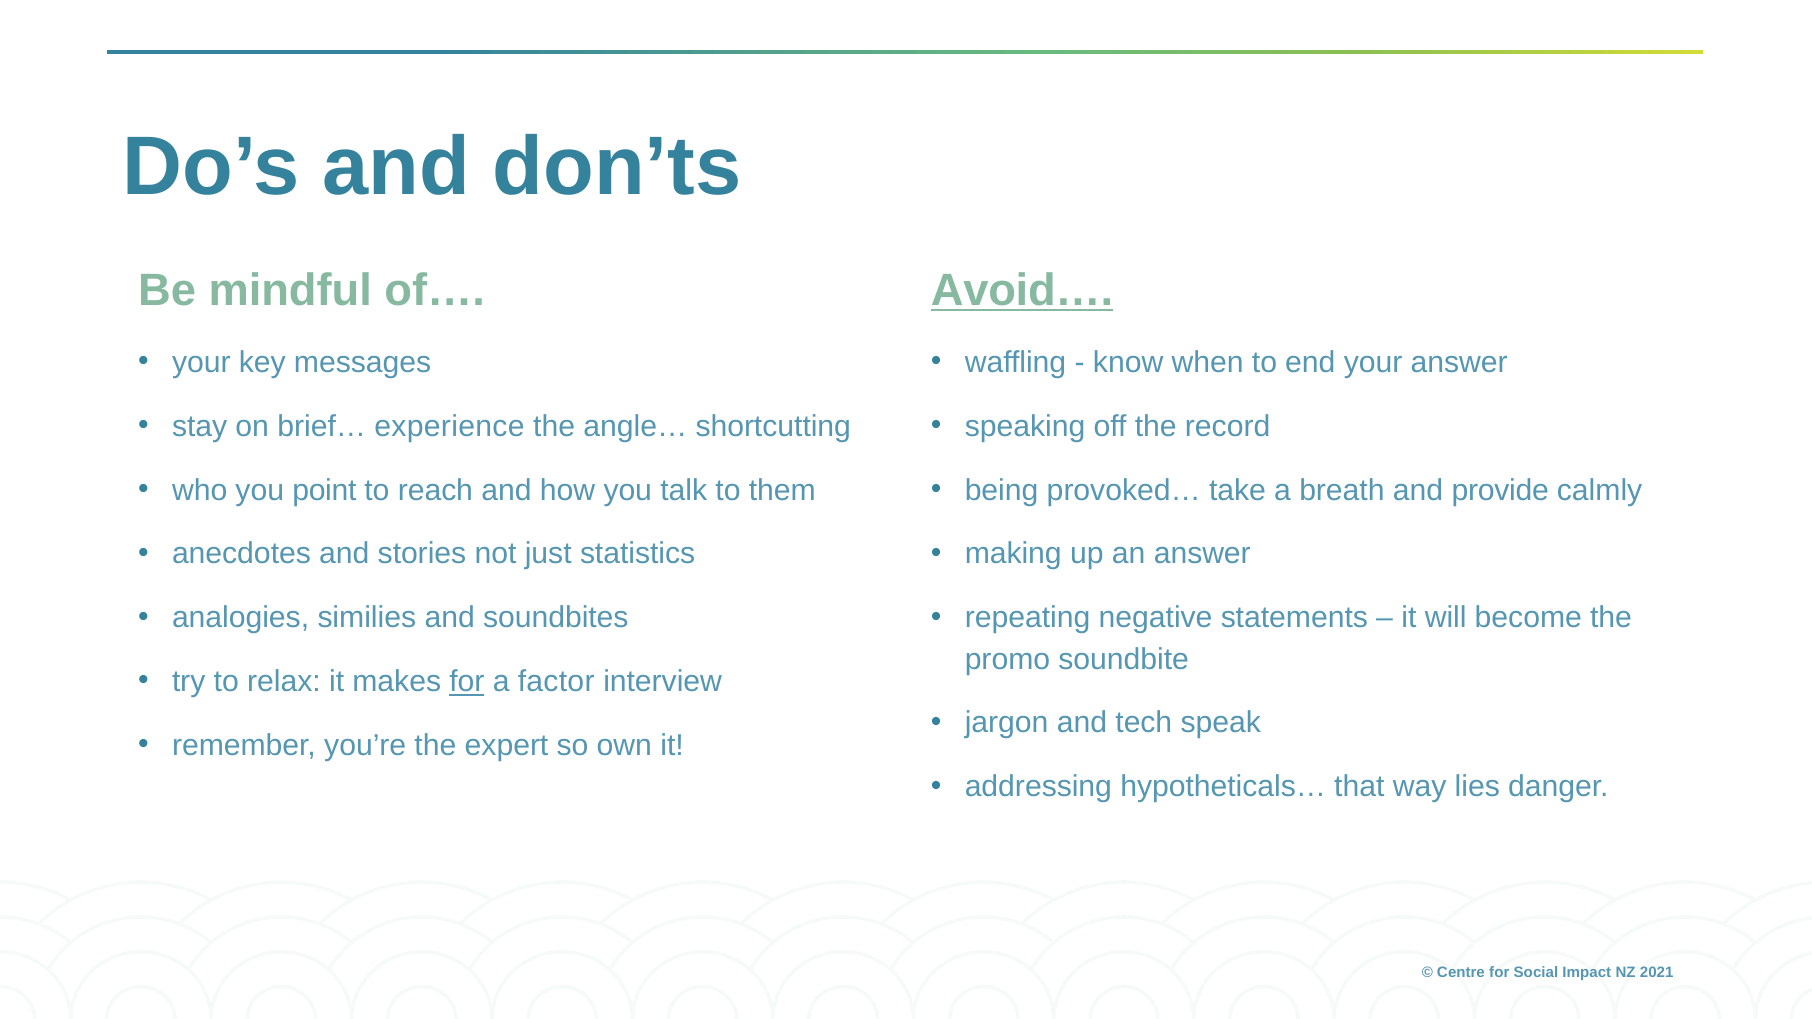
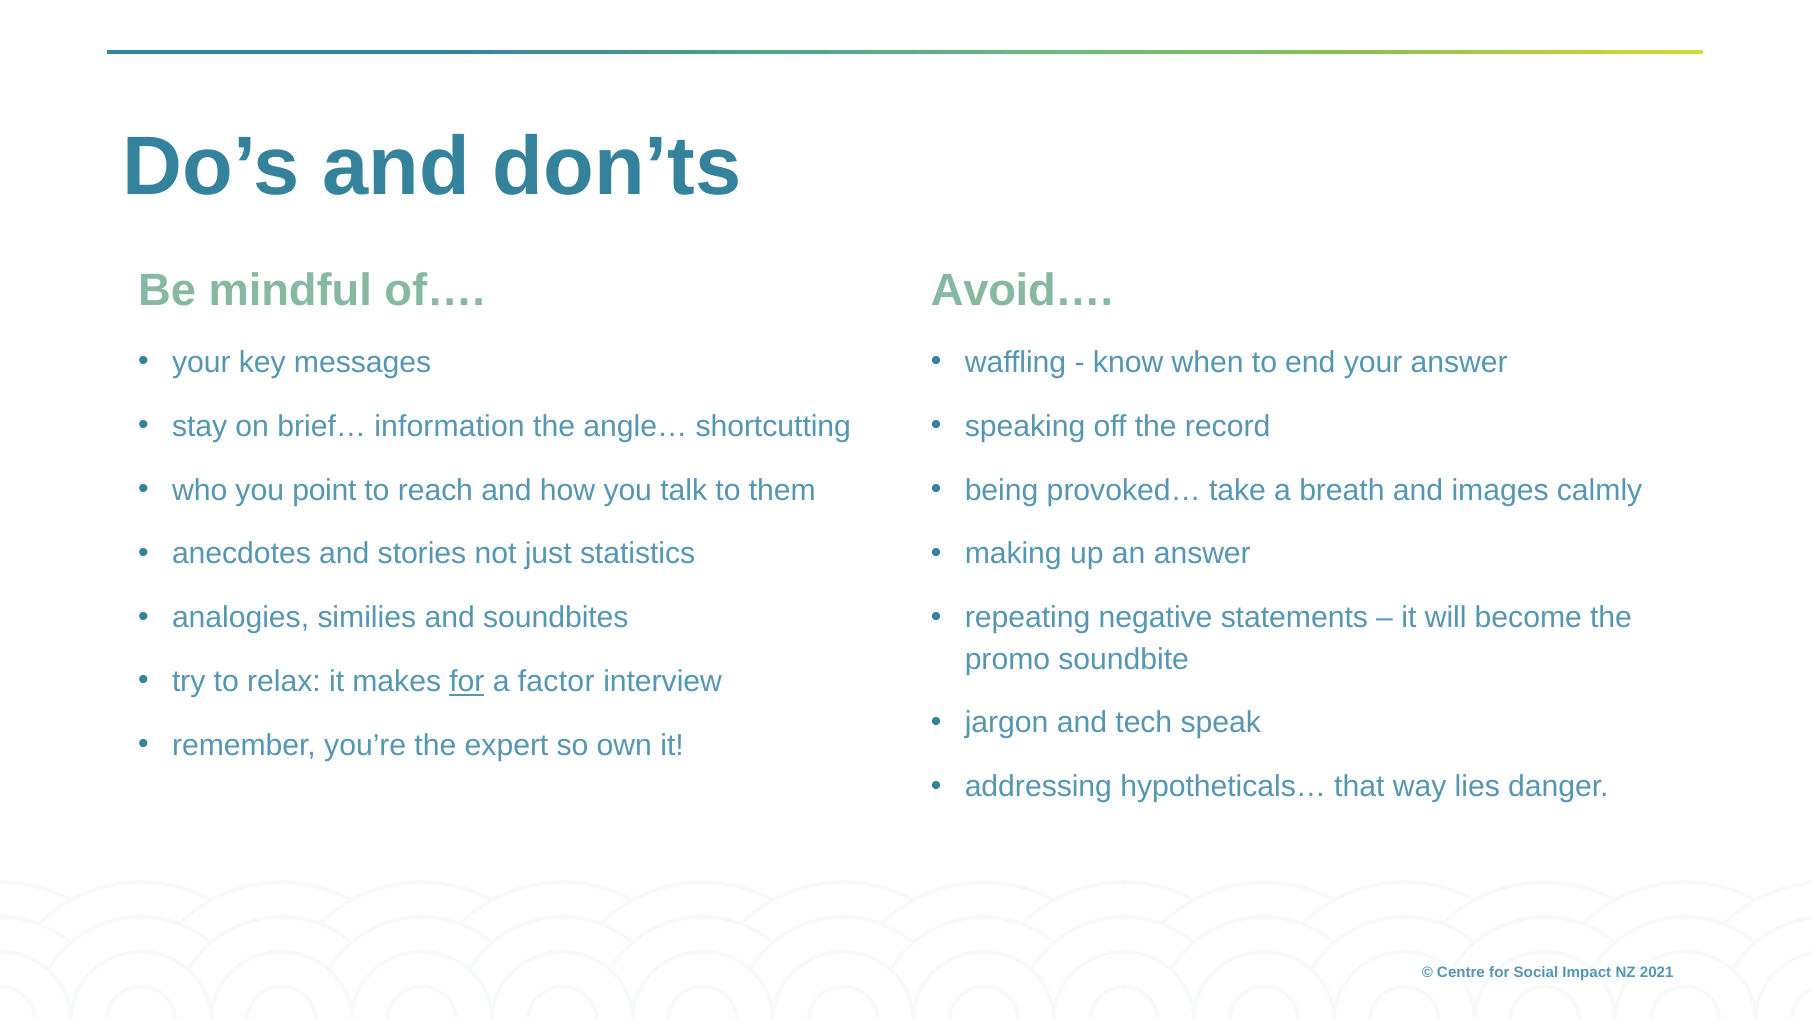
Avoid… underline: present -> none (1022, 291)
experience: experience -> information (450, 426)
provide: provide -> images (1500, 490)
